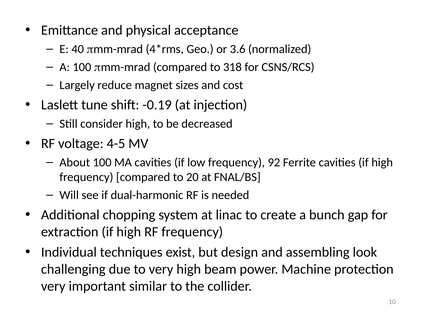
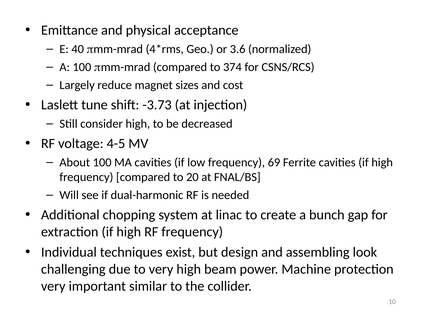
318: 318 -> 374 (232, 67)
-0.19: -0.19 -> -3.73 (157, 105)
92: 92 -> 69 (274, 162)
